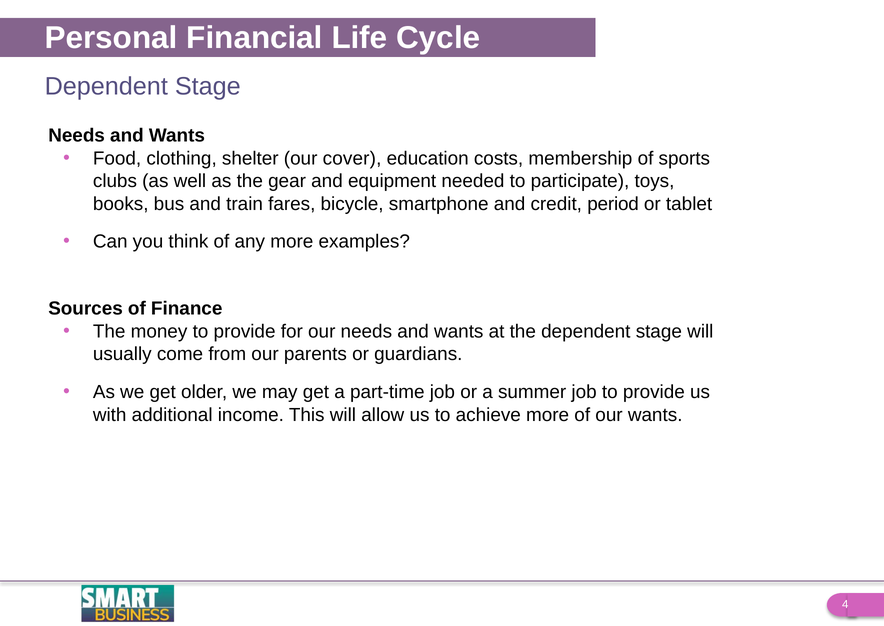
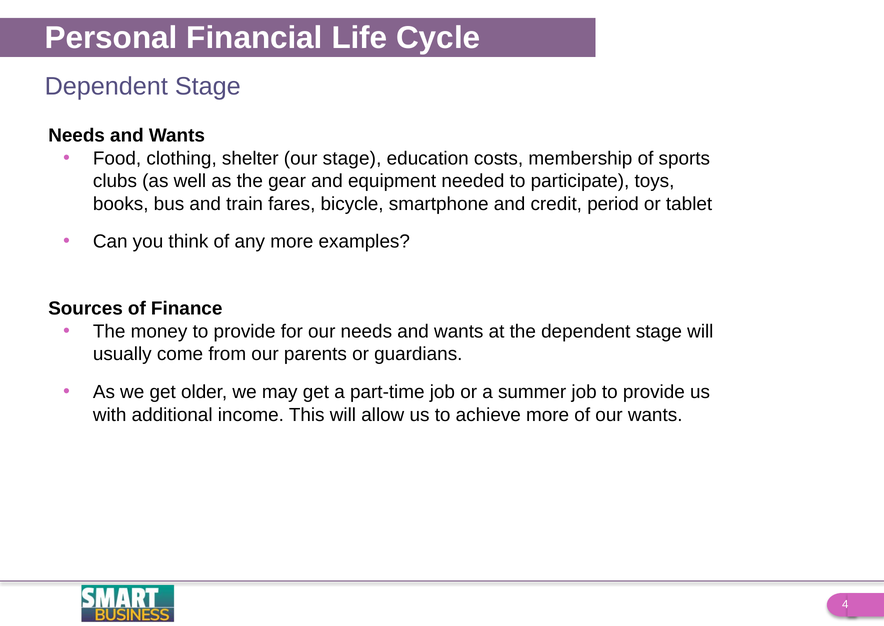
our cover: cover -> stage (352, 158)
